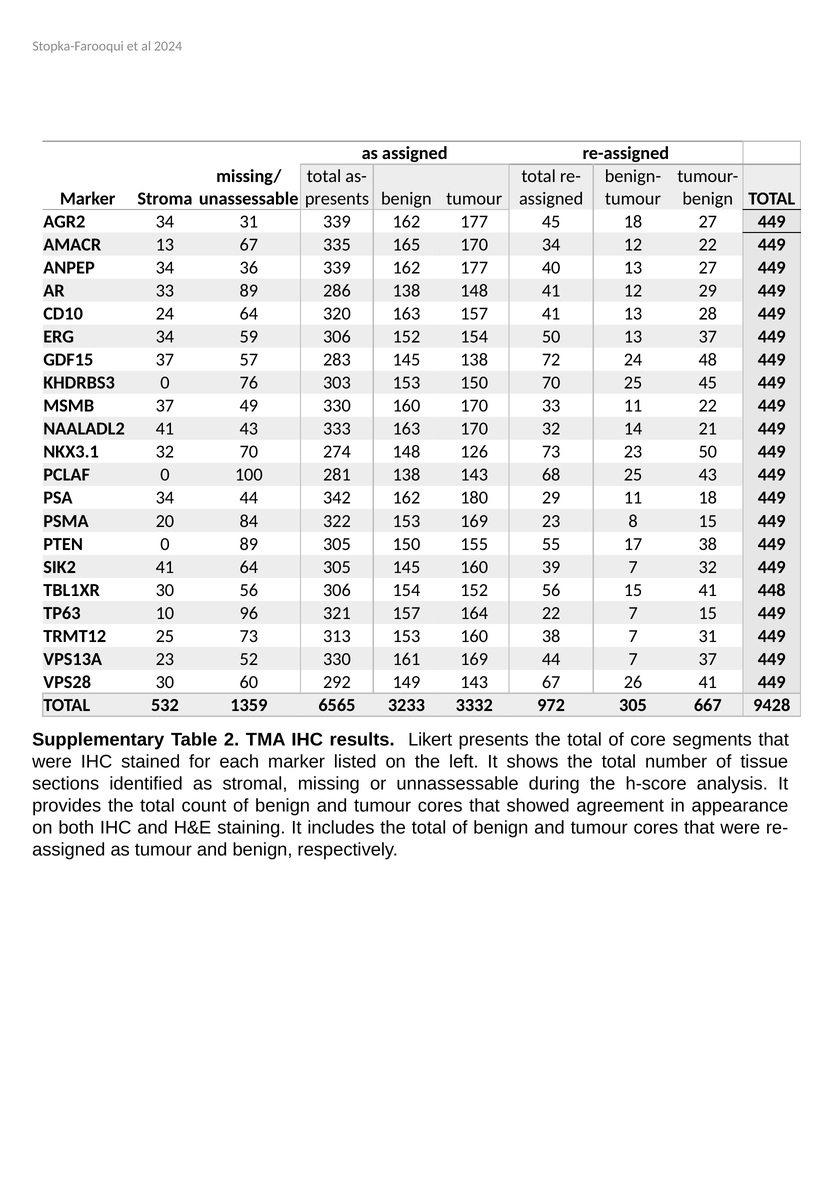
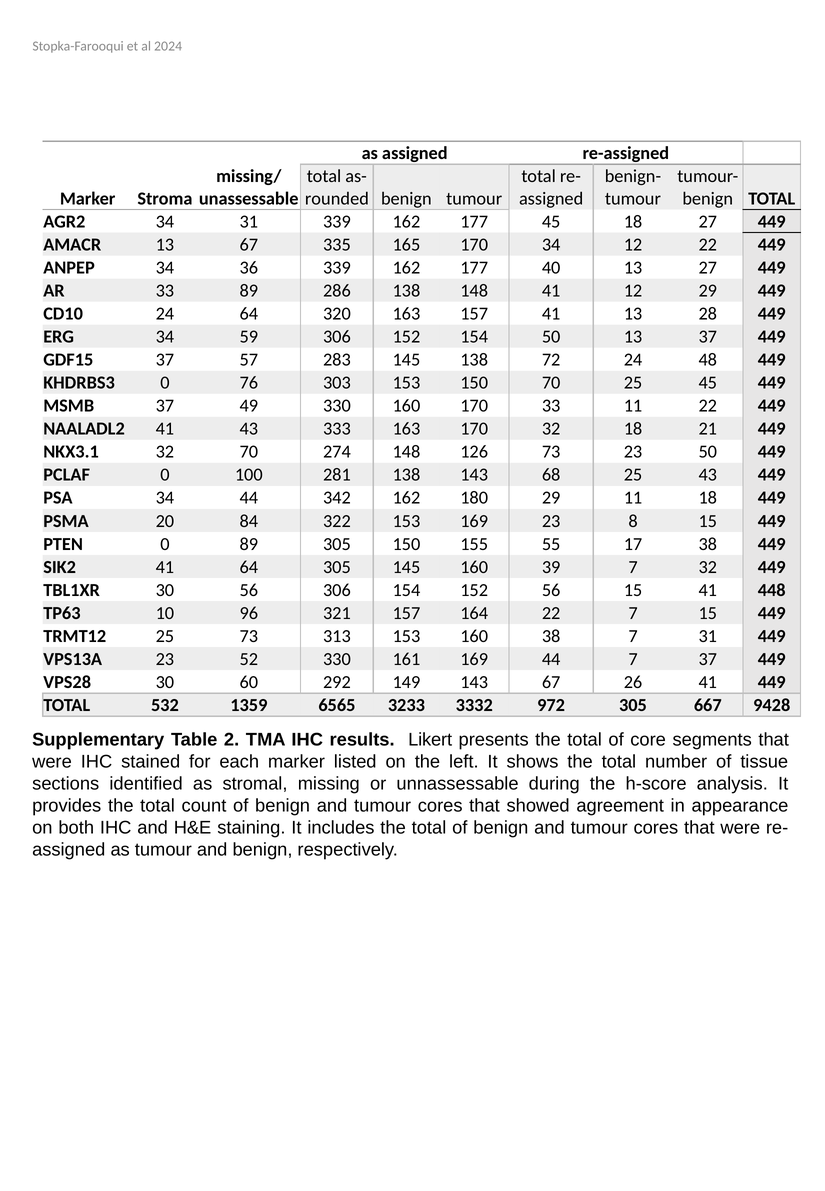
presents: presents -> rounded (337, 199)
32 14: 14 -> 18 (633, 429)
